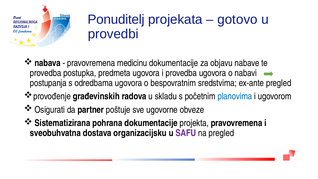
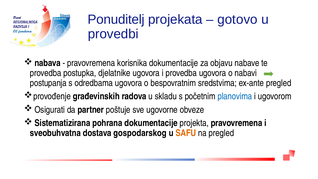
medicinu: medicinu -> korisnika (132, 63)
predmeta: predmeta -> djelatnike (114, 73)
organizacijsku: organizacijsku -> gospodarskog (140, 133)
SAFU colour: purple -> orange (186, 133)
